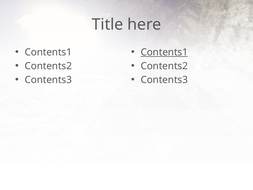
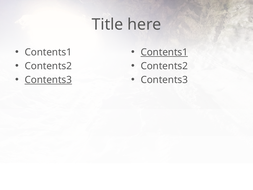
Contents3 underline: none -> present (48, 80)
